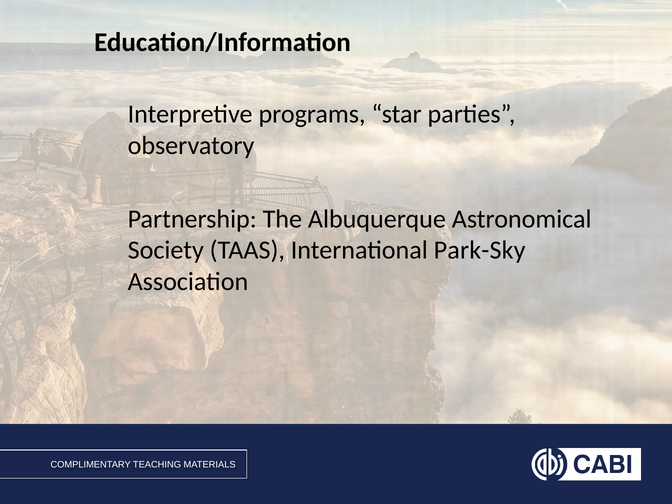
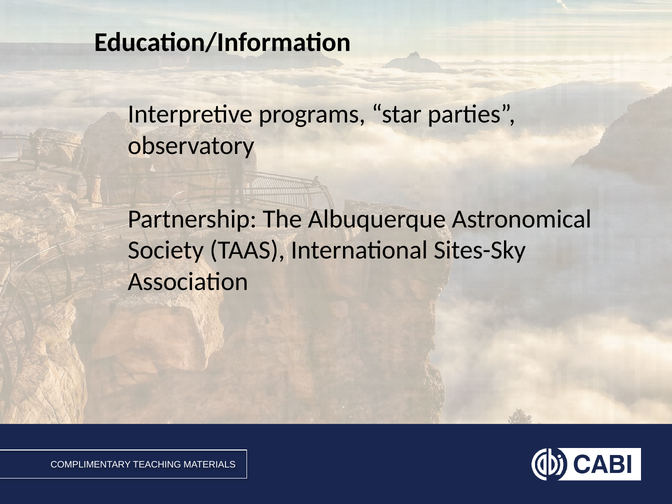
Park-Sky: Park-Sky -> Sites-Sky (480, 250)
